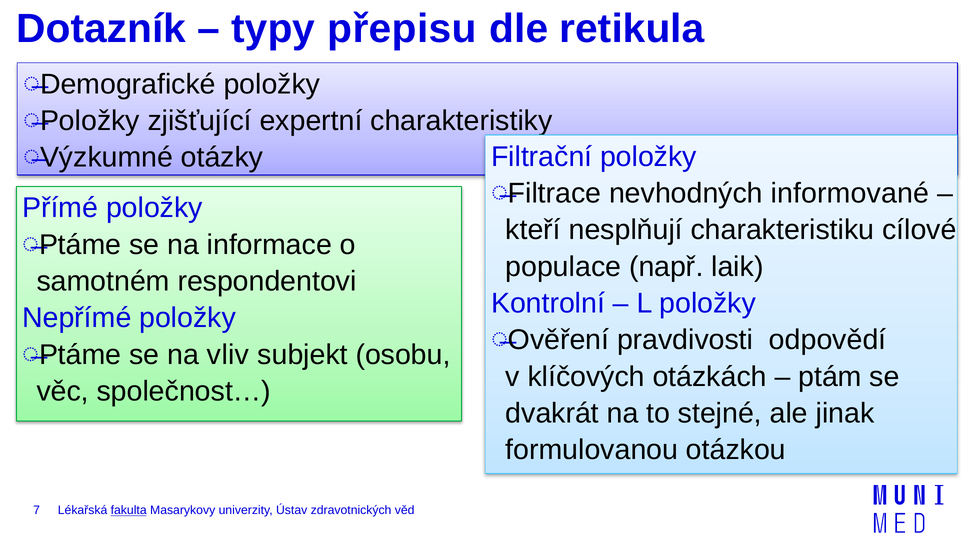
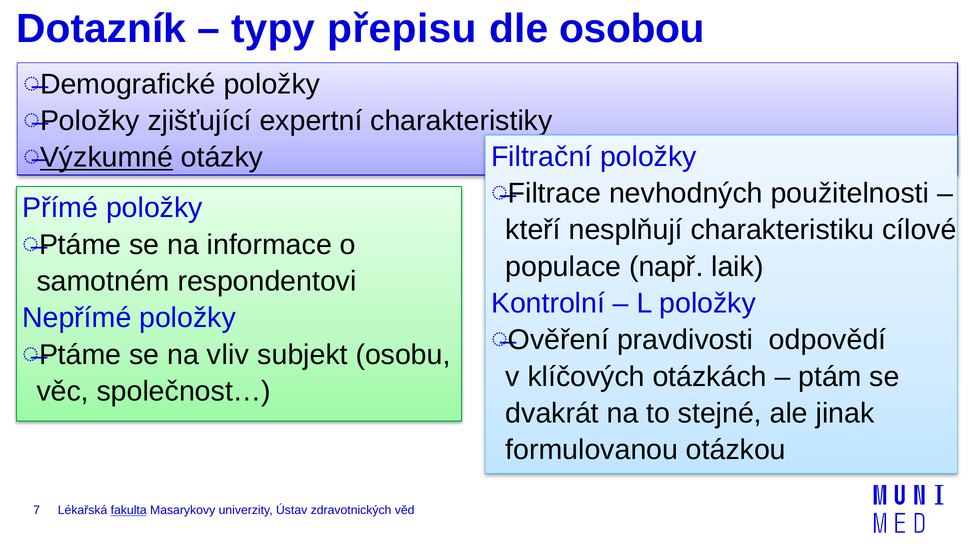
retikula: retikula -> osobou (632, 29)
Výzkumné underline: none -> present (107, 158)
informované: informované -> použitelnosti (850, 194)
